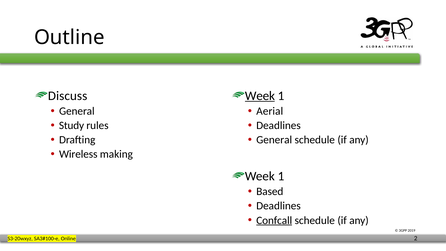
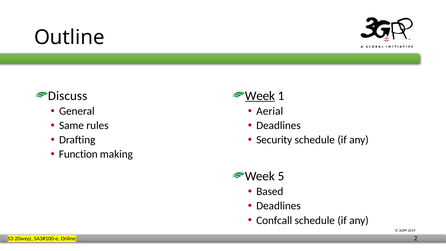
Study: Study -> Same (71, 125)
General: General -> Security (274, 140)
Wireless: Wireless -> Function (78, 154)
1: 1 -> 5 (281, 176)
Confcall underline: present -> none (274, 220)
